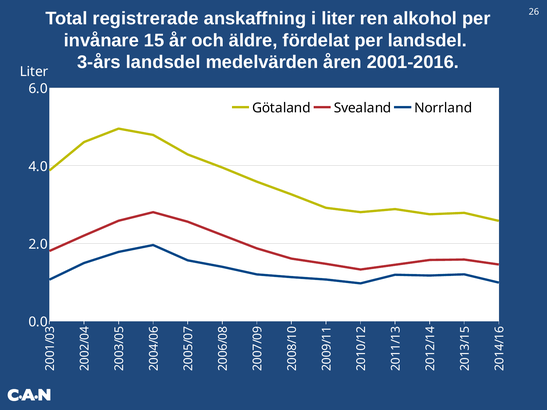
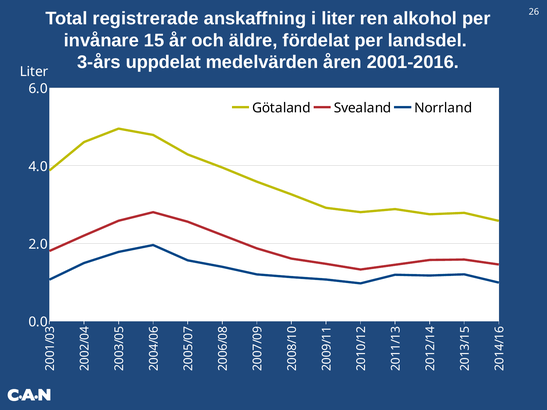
3-års landsdel: landsdel -> uppdelat (163, 62)
